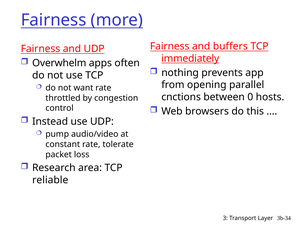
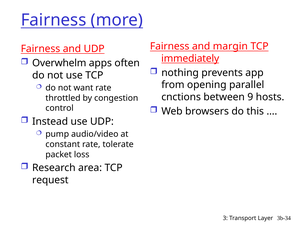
buffers: buffers -> margin (230, 46)
0: 0 -> 9 (250, 97)
reliable: reliable -> request (50, 180)
